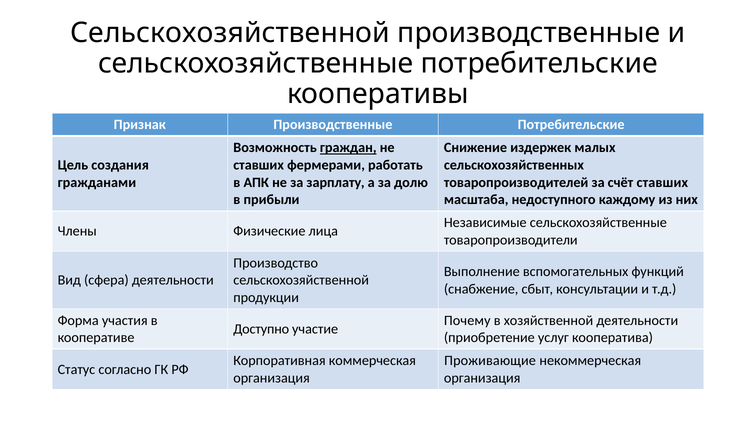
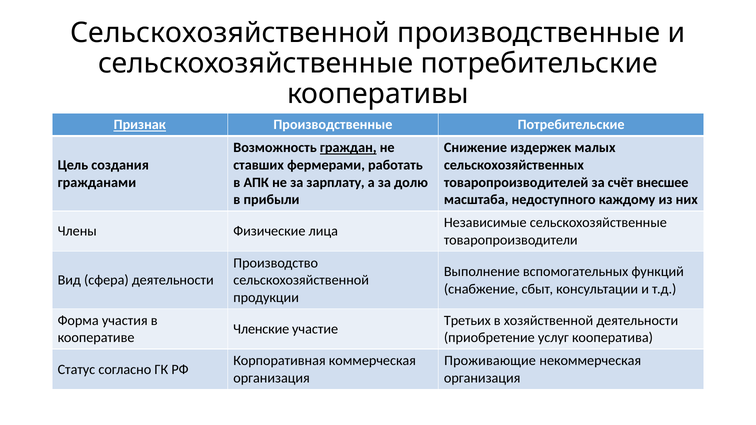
Признак underline: none -> present (140, 125)
счёт ставших: ставших -> внесшее (662, 182)
Почему: Почему -> Третьих (467, 321)
Доступно: Доступно -> Членские (261, 329)
